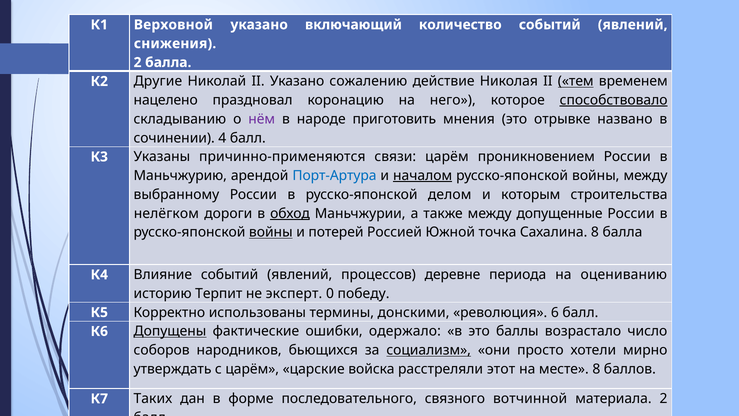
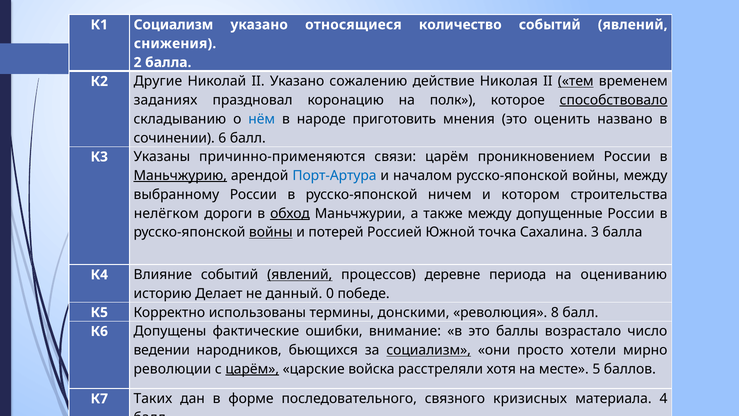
К1 Верховной: Верховной -> Социализм (173, 25)
включающий: включающий -> относящиеся (353, 25)
нацелено: нацелено -> заданиях (166, 100)
него: него -> полк (453, 100)
нём colour: purple -> blue (262, 119)
отрывке: отрывке -> оценить (562, 119)
4: 4 -> 6 (222, 138)
Маньчжурию underline: none -> present (180, 176)
началом underline: present -> none (423, 176)
делом: делом -> ничем (450, 194)
которым: которым -> котором (531, 194)
Сахалина 8: 8 -> 3 (595, 232)
явлений underline: none -> present (300, 275)
Терпит: Терпит -> Делает (219, 293)
эксперт: эксперт -> данный (294, 293)
победу: победу -> победе (364, 293)
6: 6 -> 8 (555, 312)
Допущены underline: present -> none (170, 331)
одержало: одержало -> внимание (405, 331)
соборов: соборов -> ведении (162, 350)
утверждать: утверждать -> революции (172, 369)
царём underline: none -> present (252, 369)
этот: этот -> хотя (501, 369)
месте 8: 8 -> 5 (596, 369)
вотчинной: вотчинной -> кризисных (530, 398)
материала 2: 2 -> 4 (664, 398)
